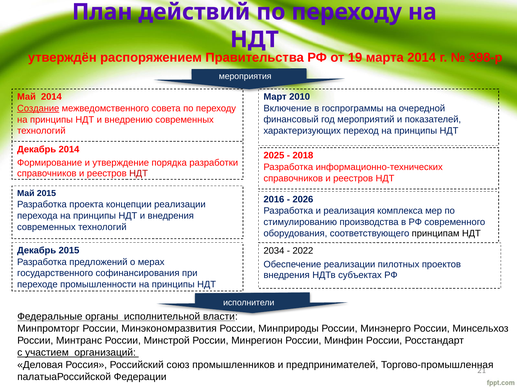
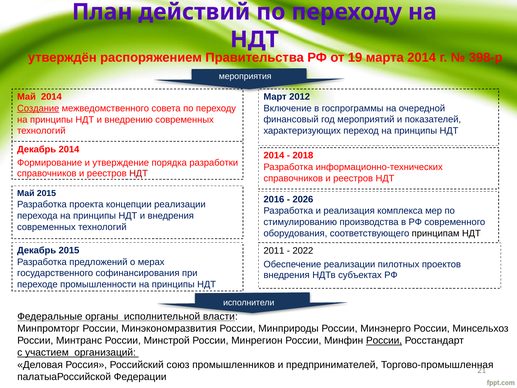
2010: 2010 -> 2012 (300, 97)
2025: 2025 -> 2014 (274, 155)
2034: 2034 -> 2011 (274, 251)
России underline: none -> present (384, 340)
